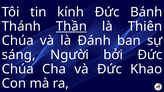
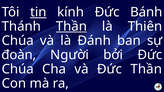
tin underline: none -> present (38, 12)
sáng: sáng -> đoàn (19, 55)
Đức Khao: Khao -> Thần (146, 69)
